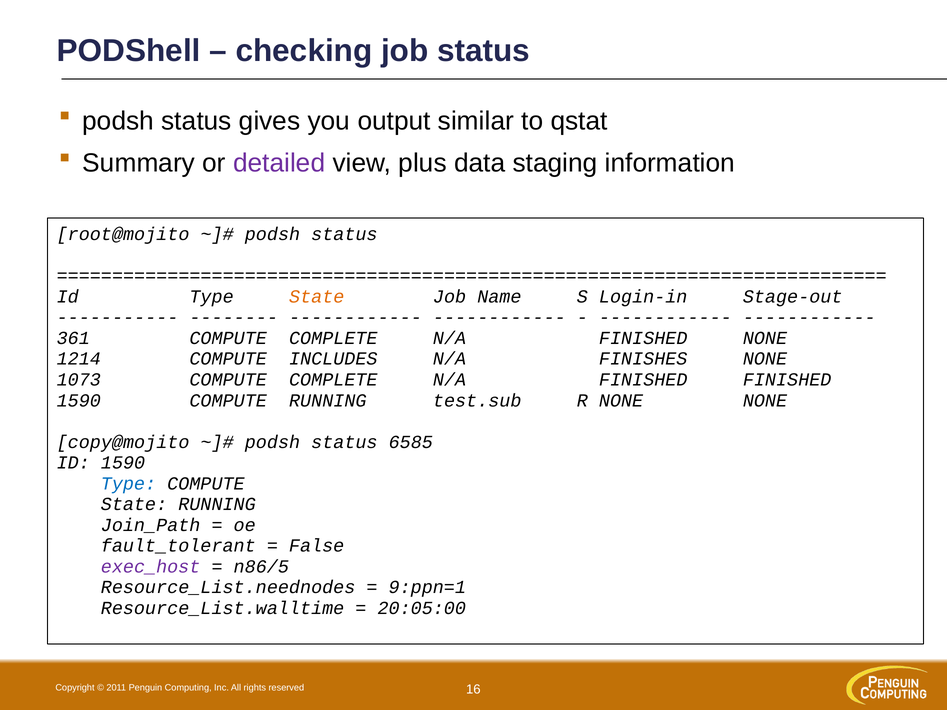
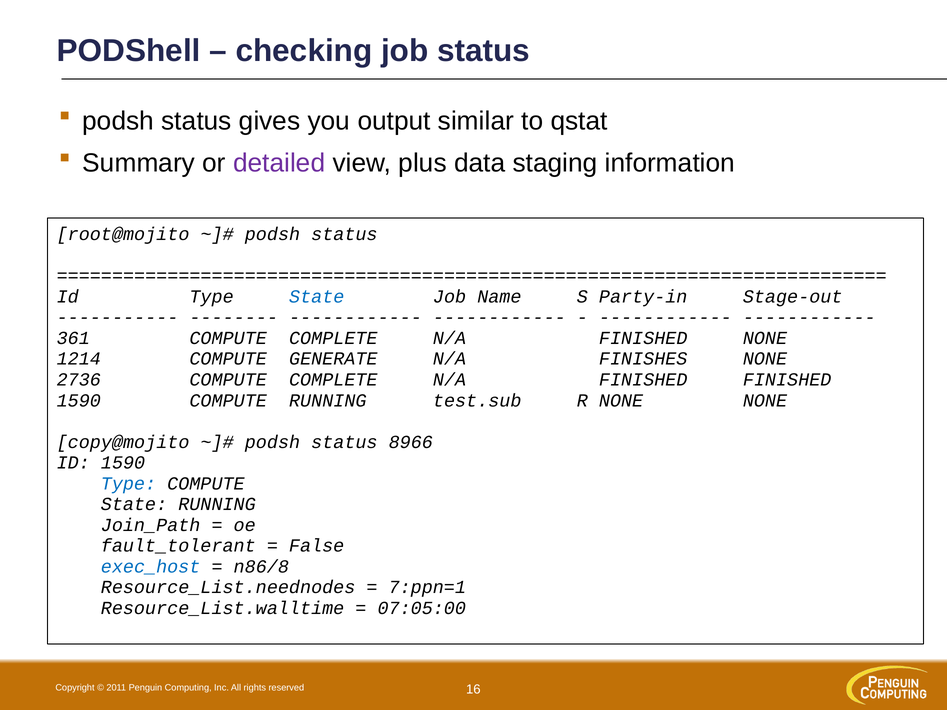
State colour: orange -> blue (317, 297)
Login-in: Login-in -> Party-in (643, 297)
INCLUDES: INCLUDES -> GENERATE (333, 359)
1073: 1073 -> 2736 (79, 380)
6585: 6585 -> 8966 (411, 442)
exec_host colour: purple -> blue (151, 567)
n86/5: n86/5 -> n86/8 (261, 567)
9:ppn=1: 9:ppn=1 -> 7:ppn=1 (427, 587)
20:05:00: 20:05:00 -> 07:05:00 (422, 608)
